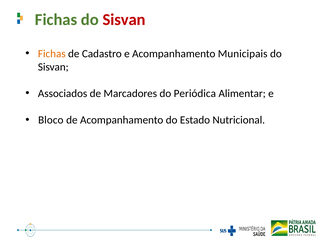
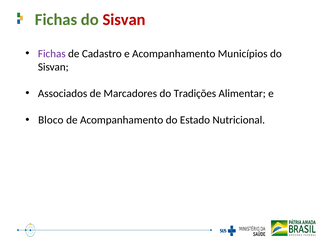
Fichas colour: orange -> purple (52, 54)
Municipais: Municipais -> Municípios (243, 54)
Periódica: Periódica -> Tradições (195, 93)
